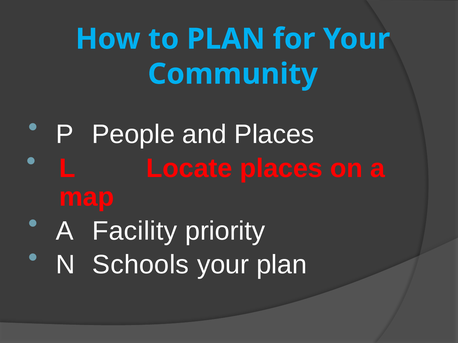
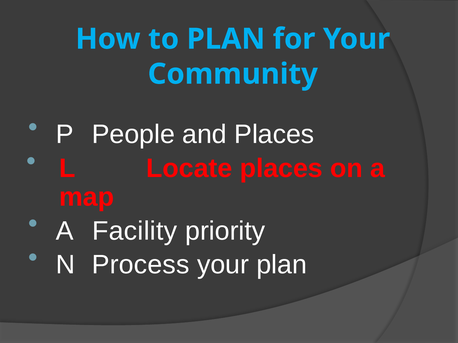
Schools: Schools -> Process (141, 265)
